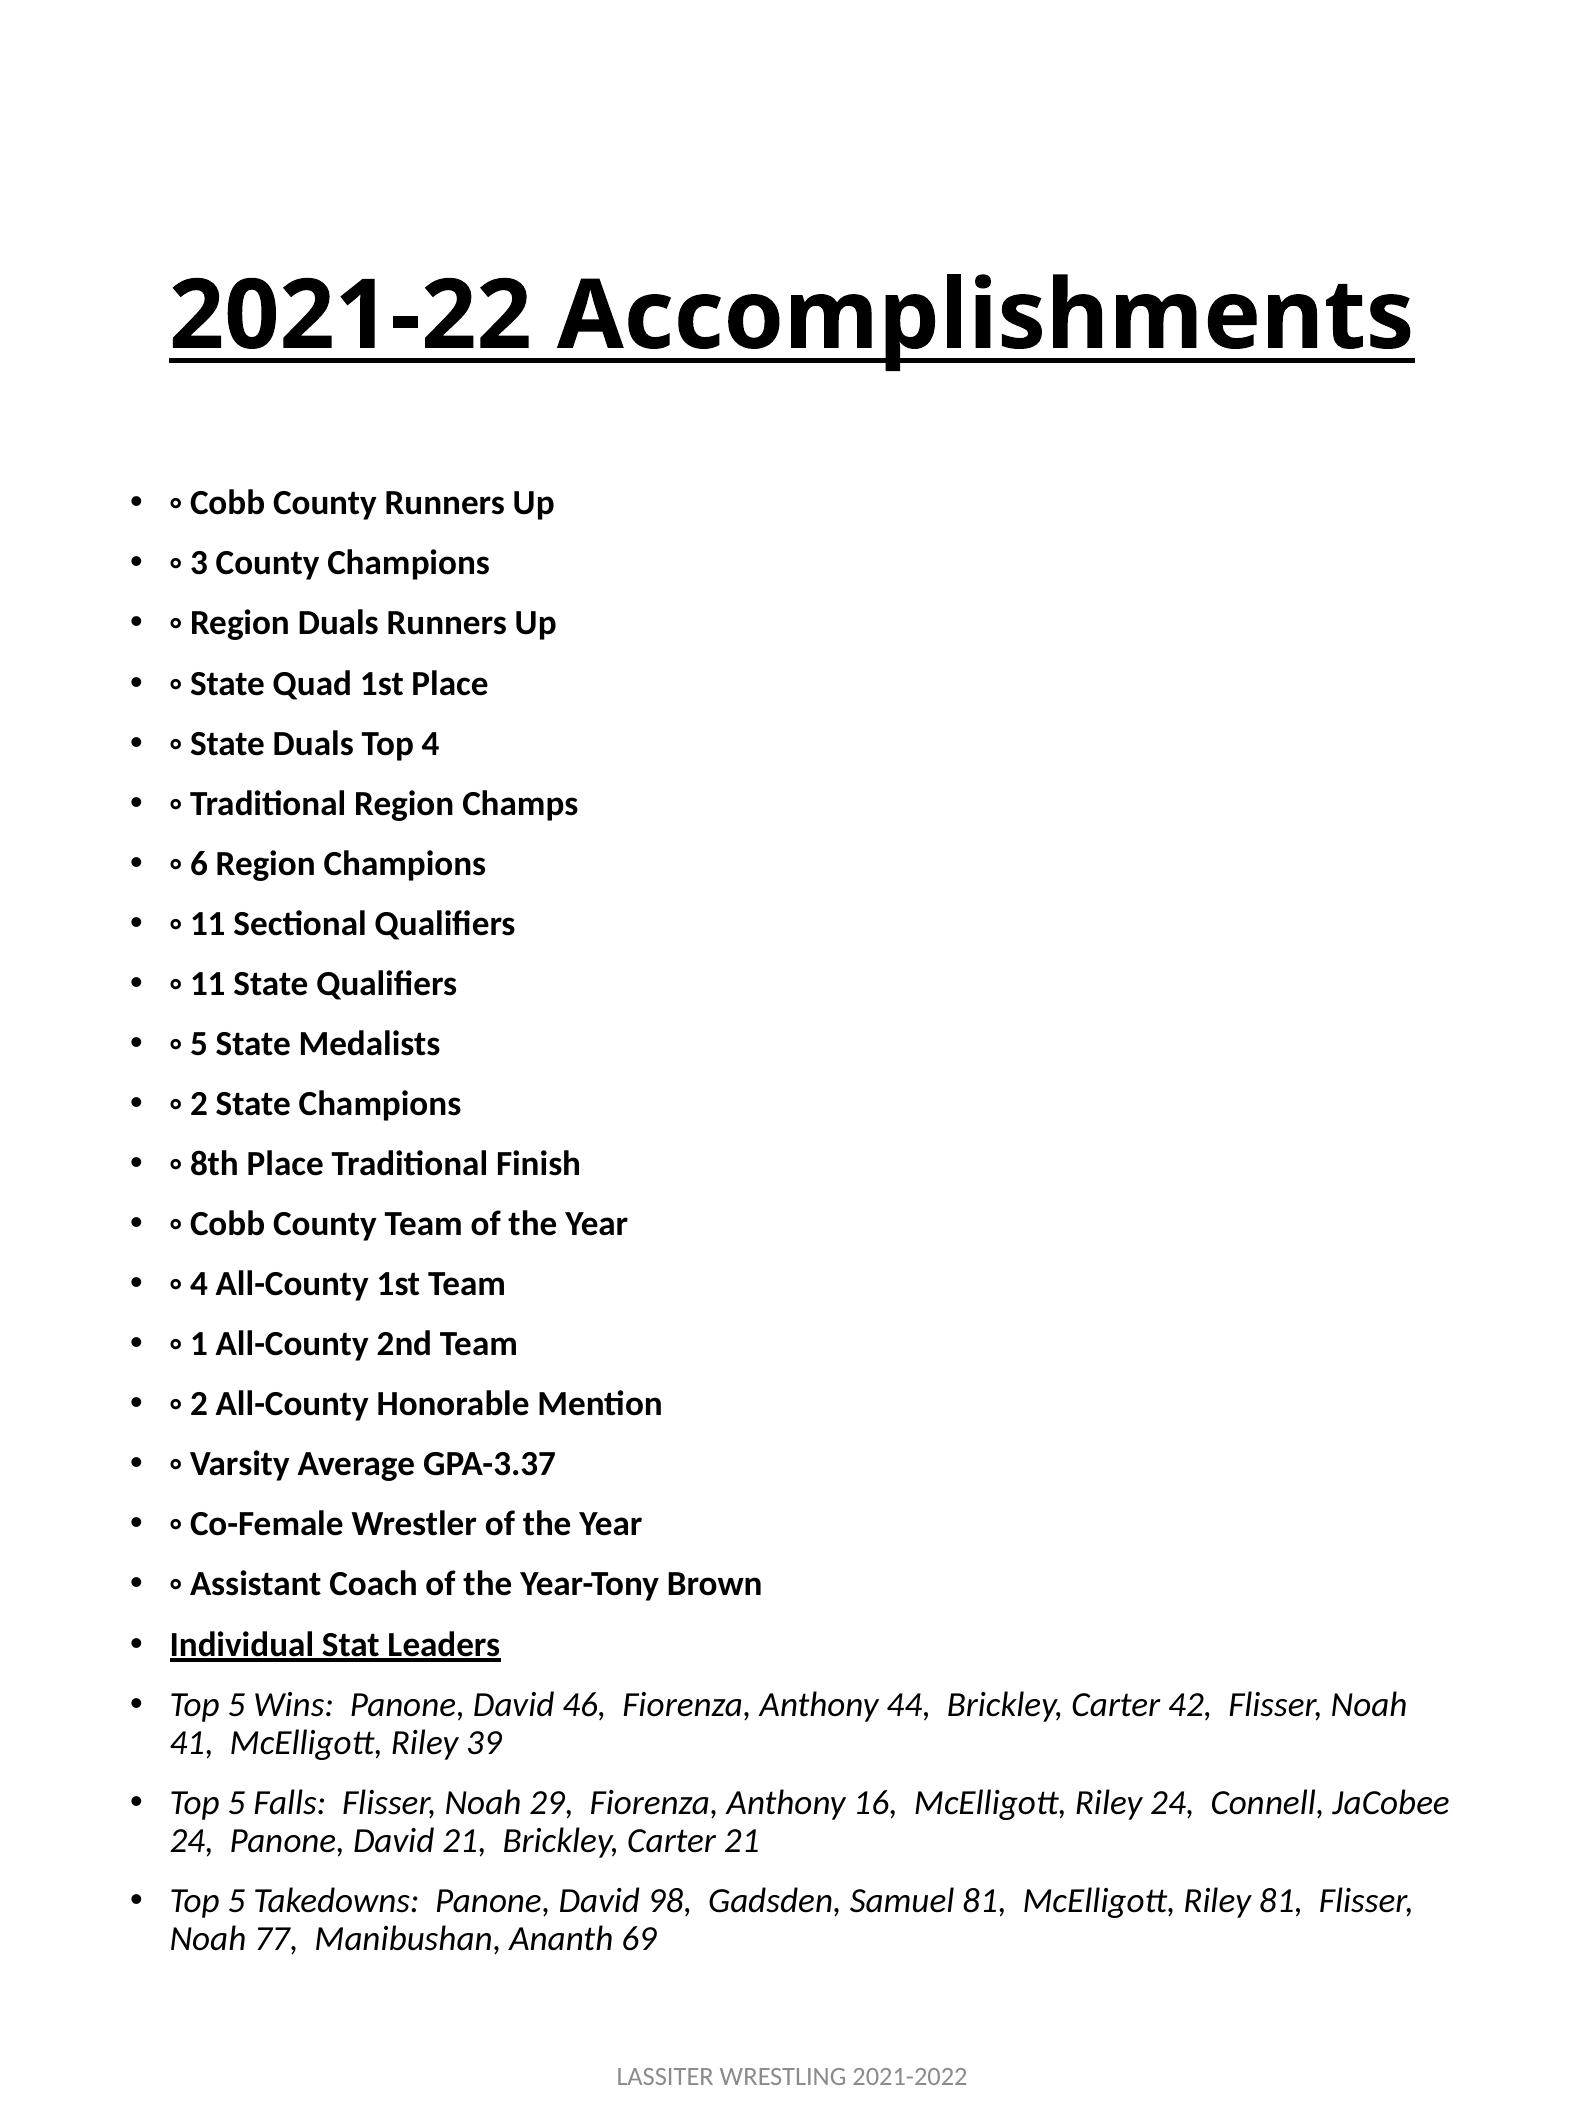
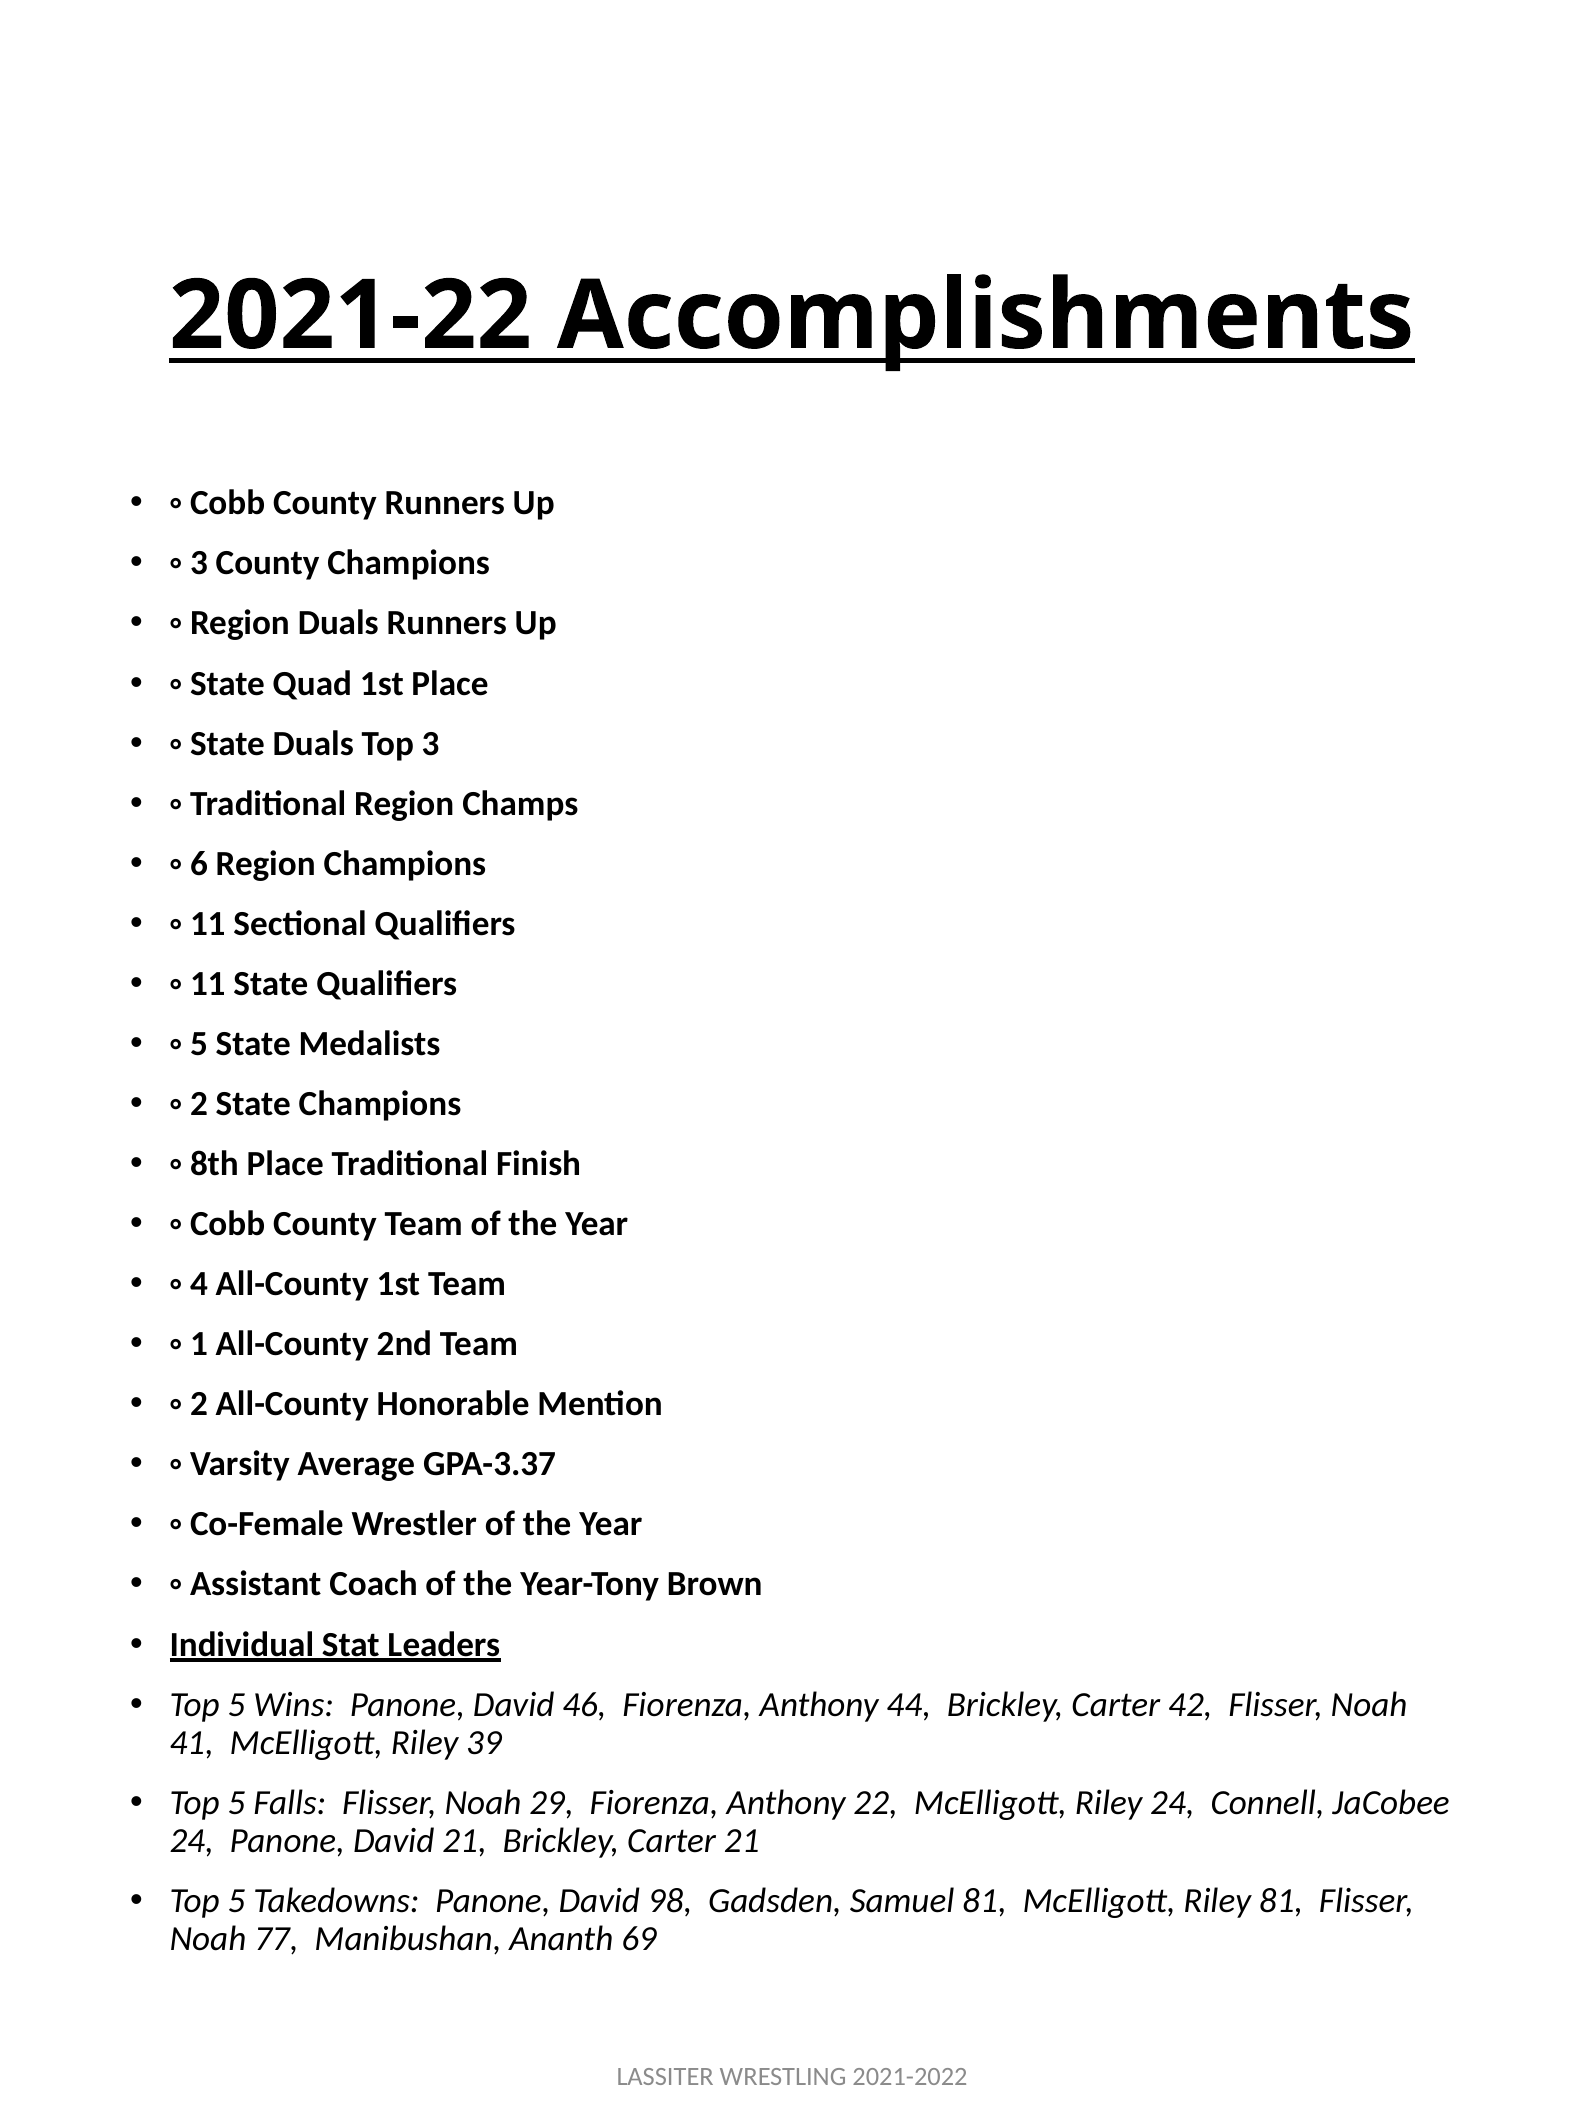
Top 4: 4 -> 3 (431, 743)
16: 16 -> 22 (876, 1802)
